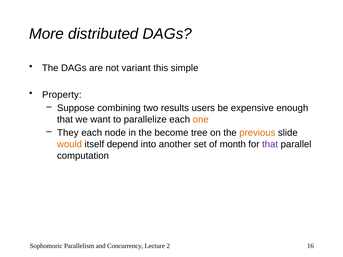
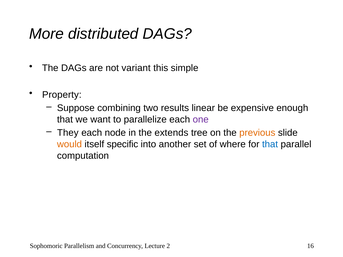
users: users -> linear (203, 108)
one colour: orange -> purple (201, 120)
become: become -> extends (171, 133)
depend: depend -> specific (122, 144)
month: month -> where (233, 144)
that colour: purple -> blue (270, 144)
